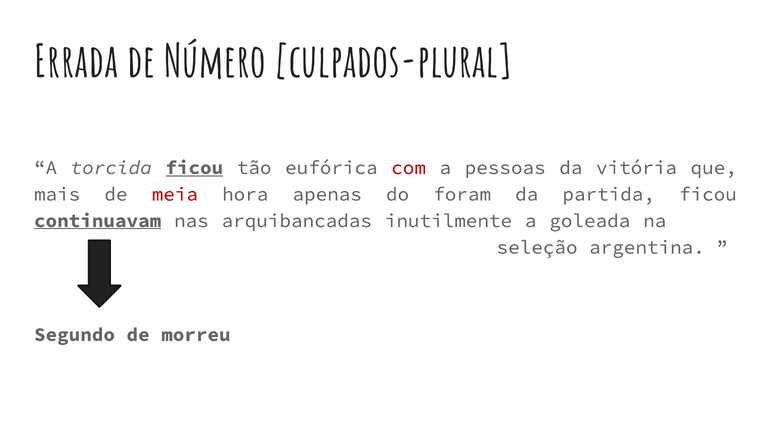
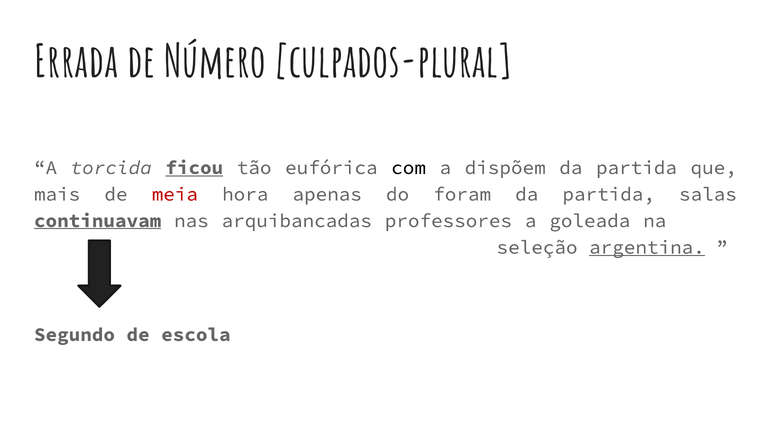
com colour: red -> black (409, 168)
pessoas: pessoas -> dispõem (505, 168)
vitória: vitória -> partida (636, 168)
partida ficou: ficou -> salas (708, 195)
inutilmente: inutilmente -> professores (448, 221)
argentina underline: none -> present (647, 248)
morreu: morreu -> escola (196, 335)
